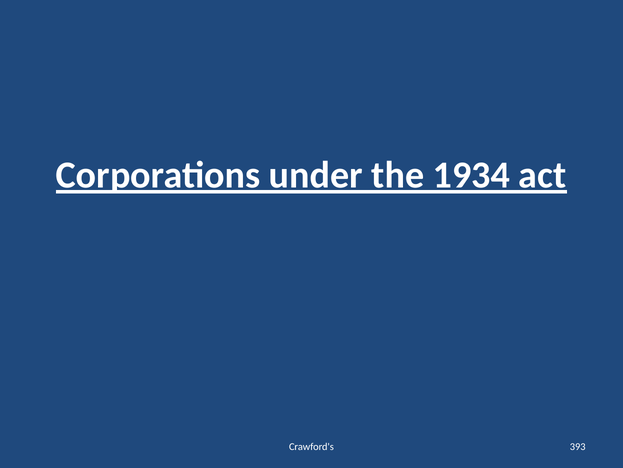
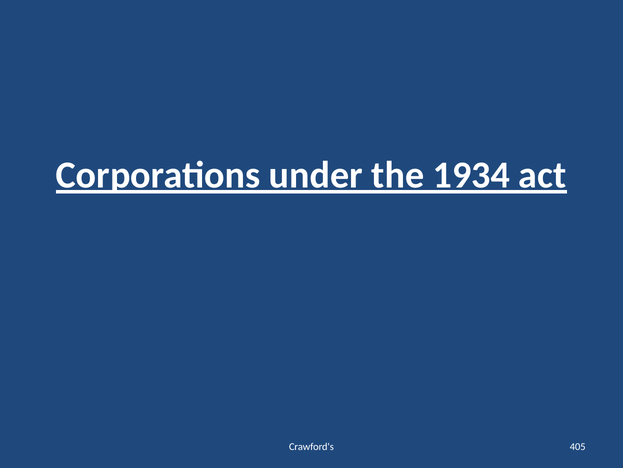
393: 393 -> 405 (578, 446)
